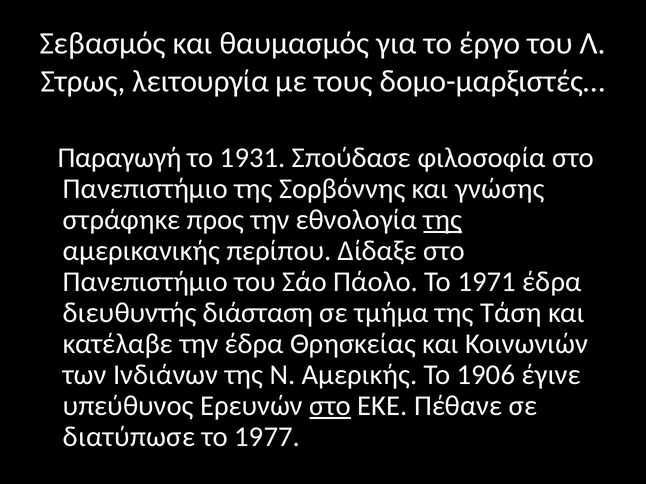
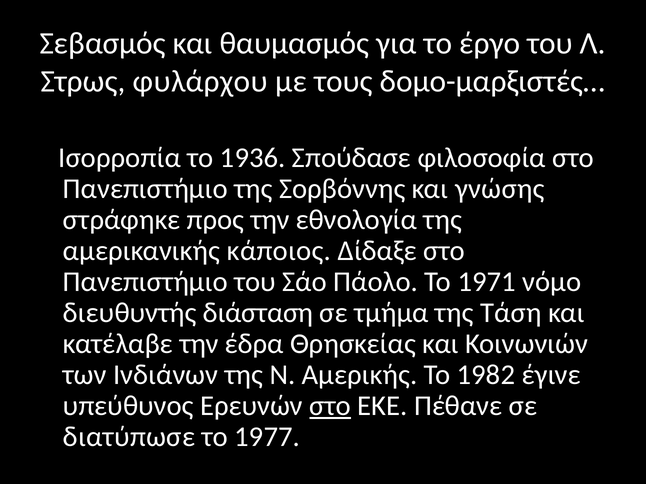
λειτουργία: λειτουργία -> φυλάρχου (200, 81)
Παραγωγή: Παραγωγή -> Ισορροπία (120, 158)
1931: 1931 -> 1936 (253, 158)
της underline: present -> none (443, 220)
περίπου: περίπου -> κάποιος (279, 251)
1971 έδρα: έδρα -> νόμο (552, 282)
1906: 1906 -> 1982 (486, 375)
